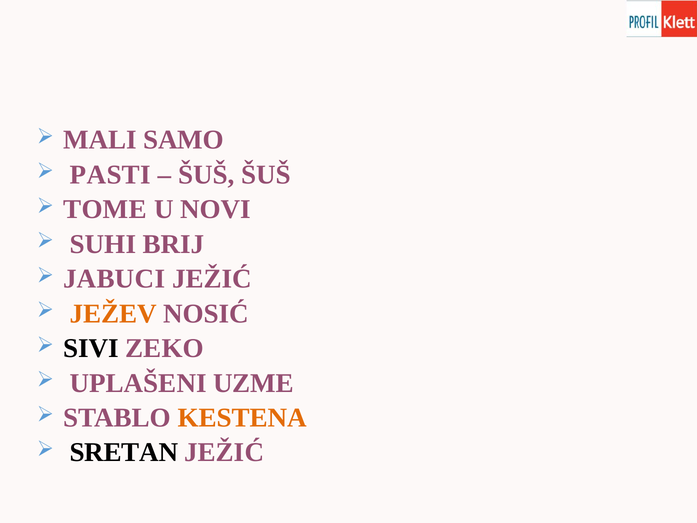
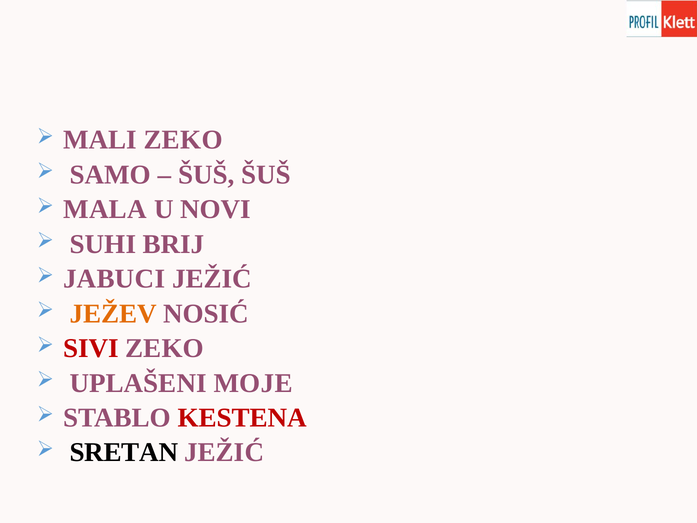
MALI SAMO: SAMO -> ZEKO (183, 140)
PASTI: PASTI -> SAMO (110, 175)
TOME: TOME -> MALA (105, 209)
SIVI colour: black -> red (91, 348)
UZME: UZME -> MOJE (253, 383)
KESTENA colour: orange -> red (242, 418)
